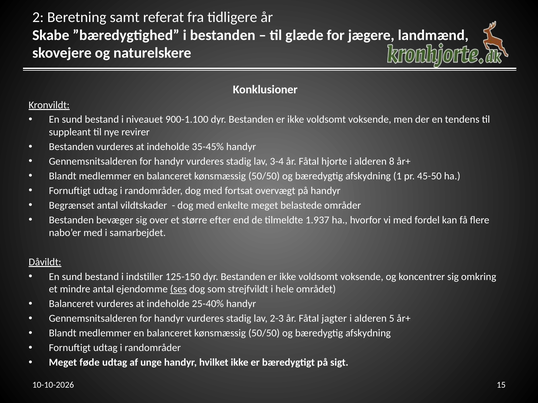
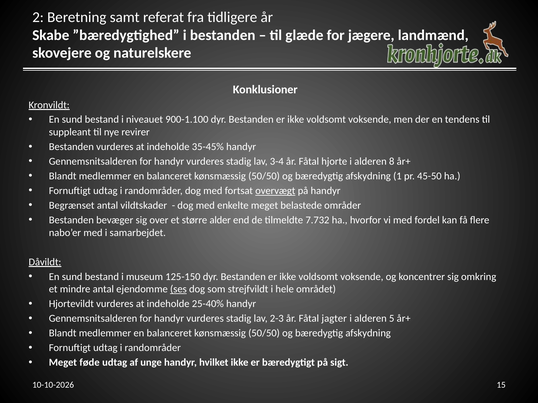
overvægt underline: none -> present (275, 191)
efter: efter -> alder (220, 220)
1.937: 1.937 -> 7.732 (317, 220)
indstiller: indstiller -> museum (145, 277)
Balanceret: Balanceret -> Hjortevildt (71, 304)
